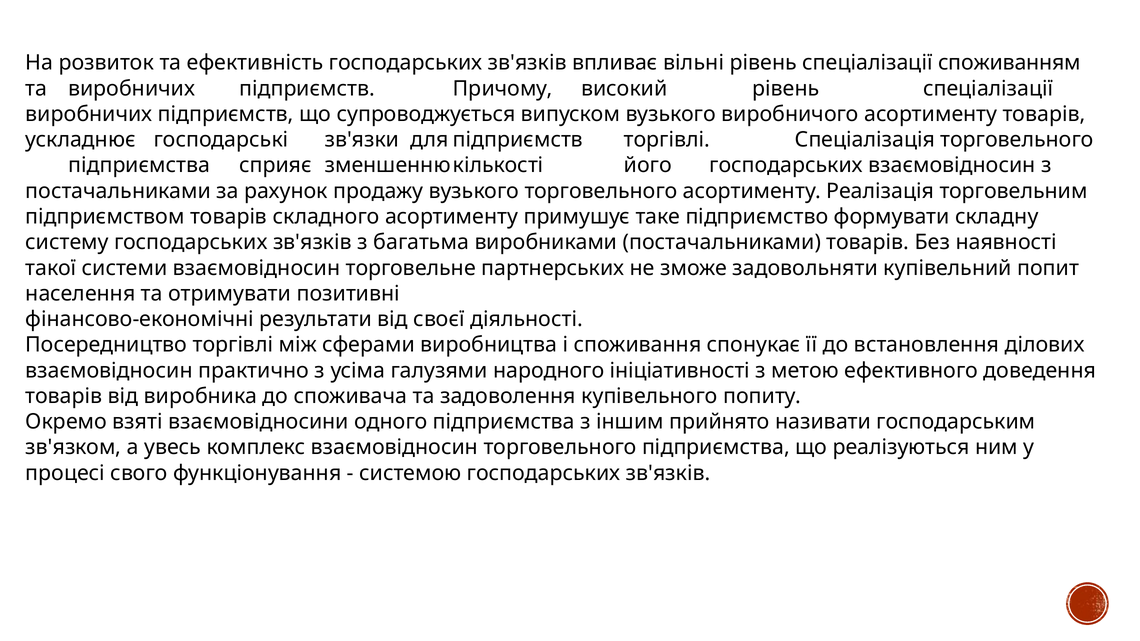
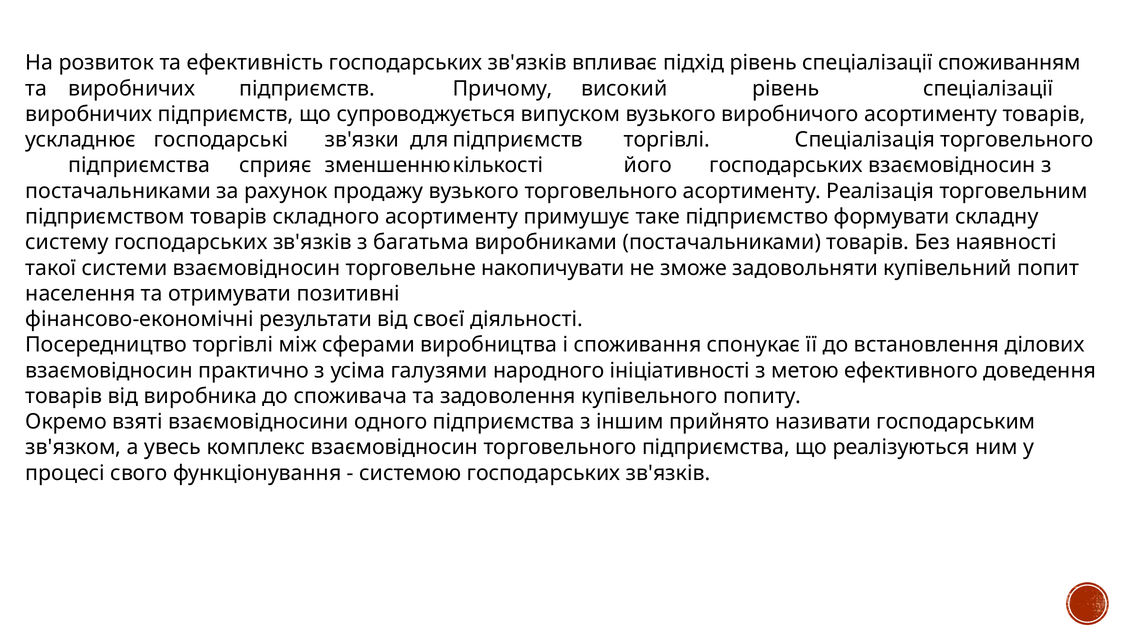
вільні: вільні -> підхід (694, 63)
партнерських: партнерських -> накопичувати (553, 268)
